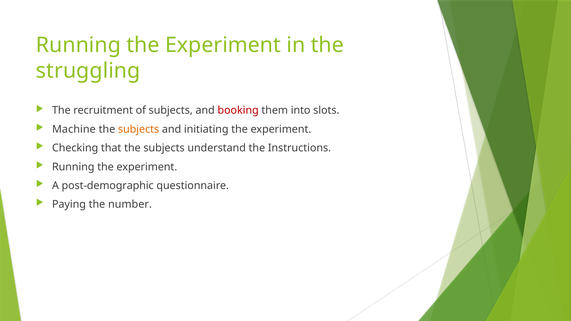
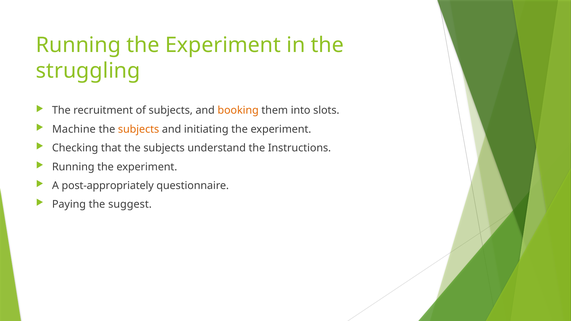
booking colour: red -> orange (238, 111)
post-demographic: post-demographic -> post-appropriately (108, 186)
number: number -> suggest (130, 205)
